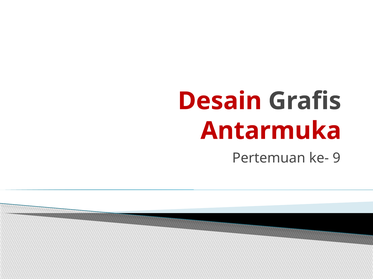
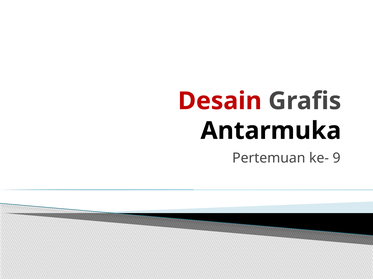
Antarmuka colour: red -> black (271, 131)
